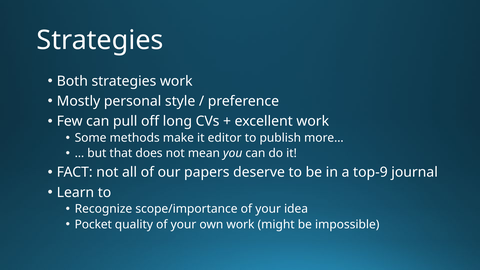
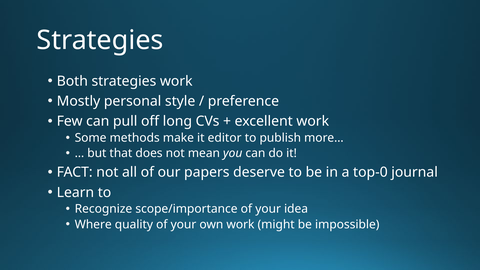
top-9: top-9 -> top-0 (370, 172)
Pocket: Pocket -> Where (93, 224)
